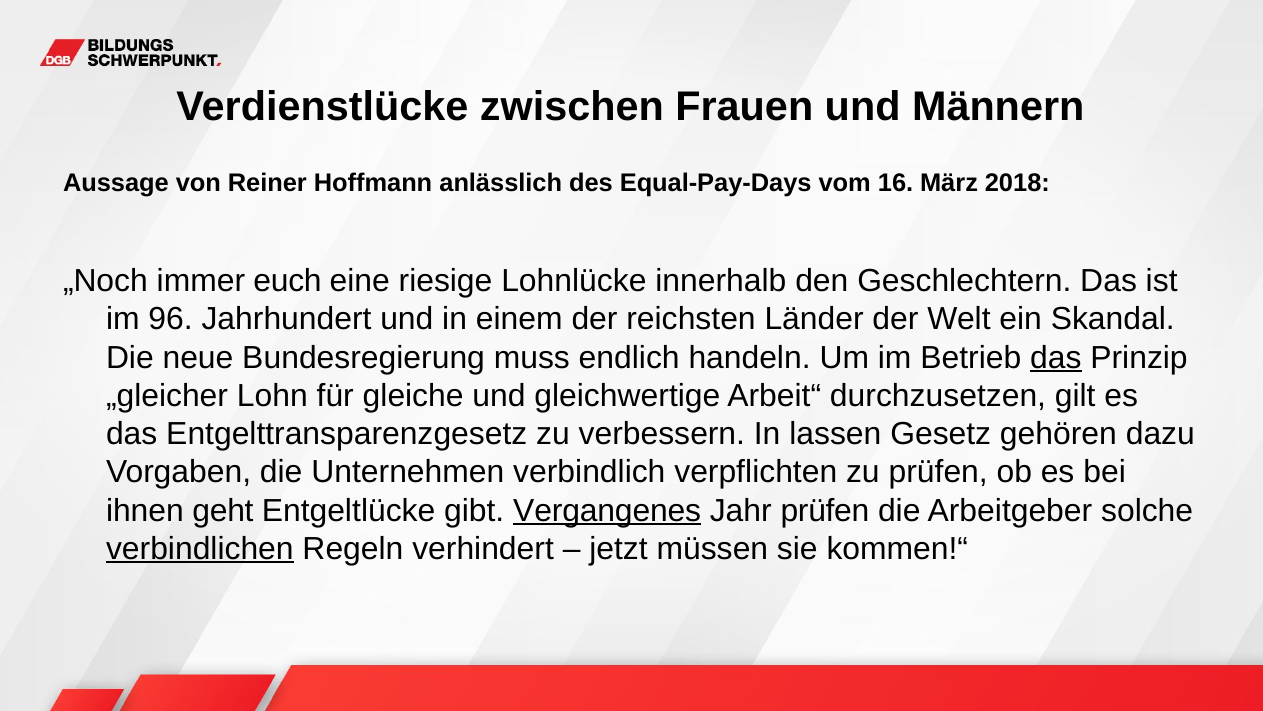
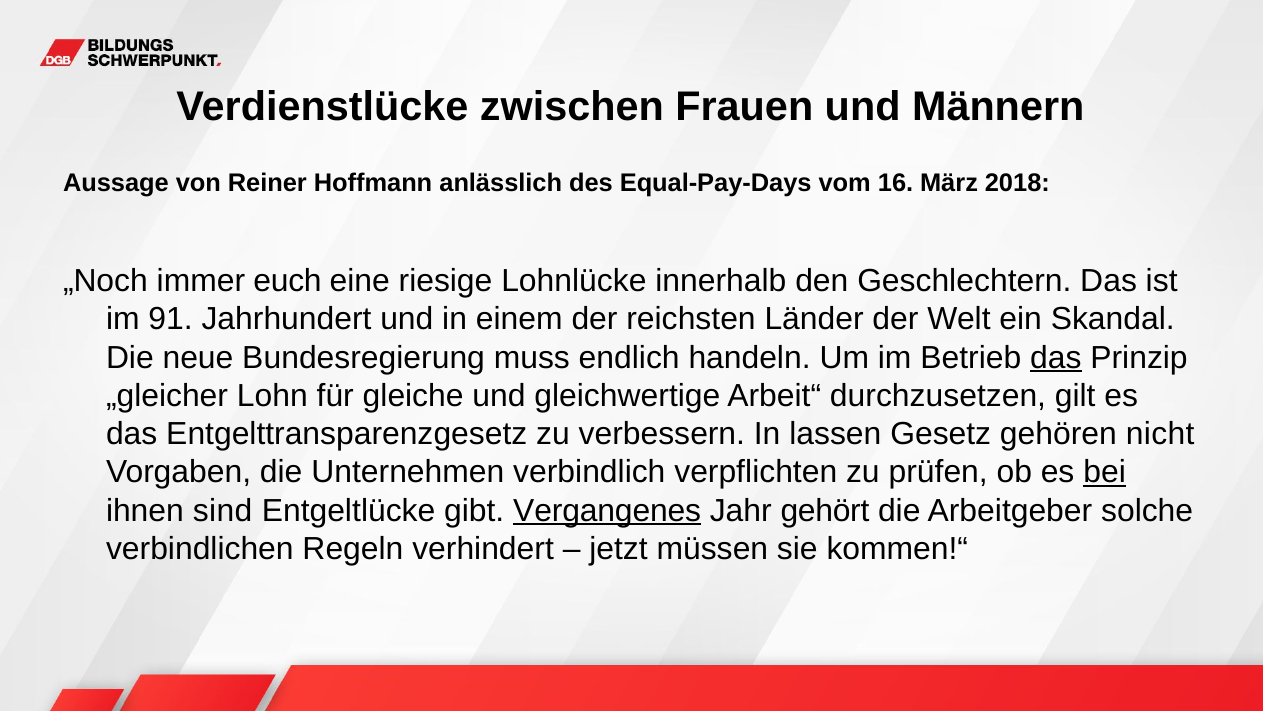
96: 96 -> 91 (171, 319)
dazu: dazu -> nicht (1160, 434)
bei underline: none -> present (1105, 472)
geht: geht -> sind (223, 510)
Jahr prüfen: prüfen -> gehört (825, 510)
verbindlichen underline: present -> none (200, 548)
